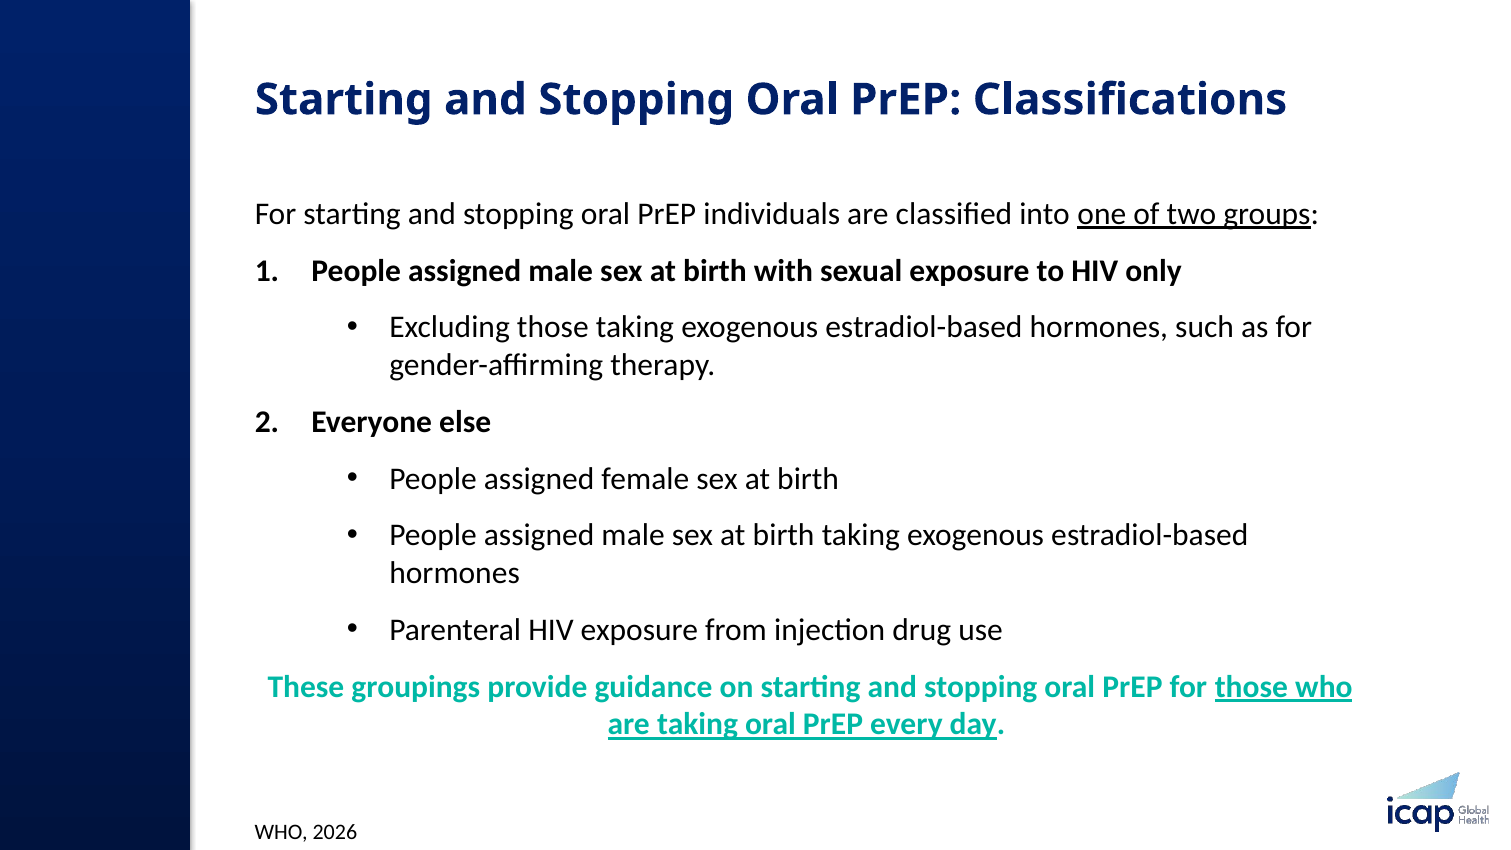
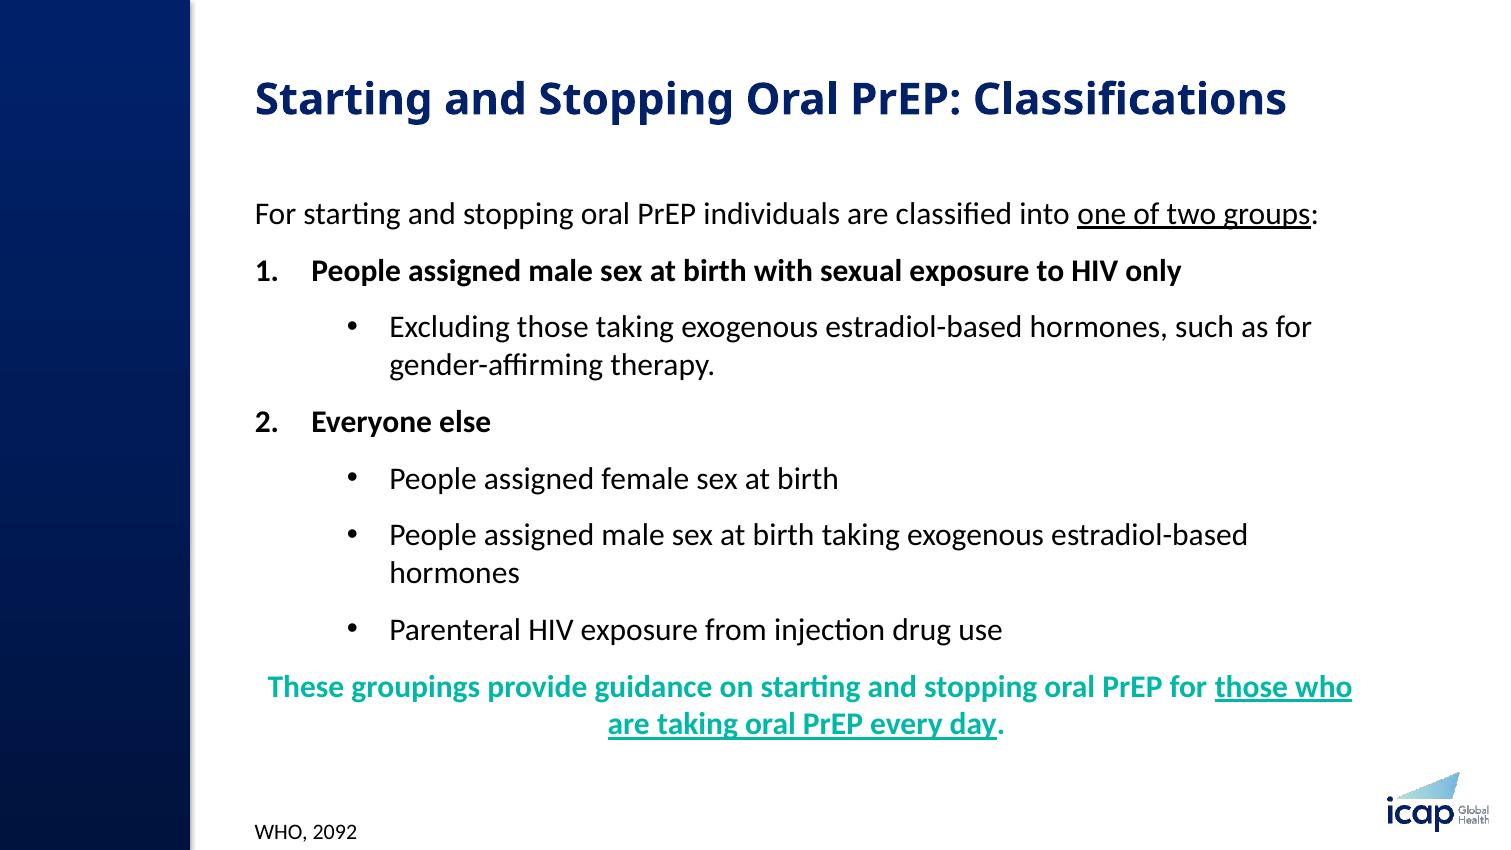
2026: 2026 -> 2092 (335, 832)
